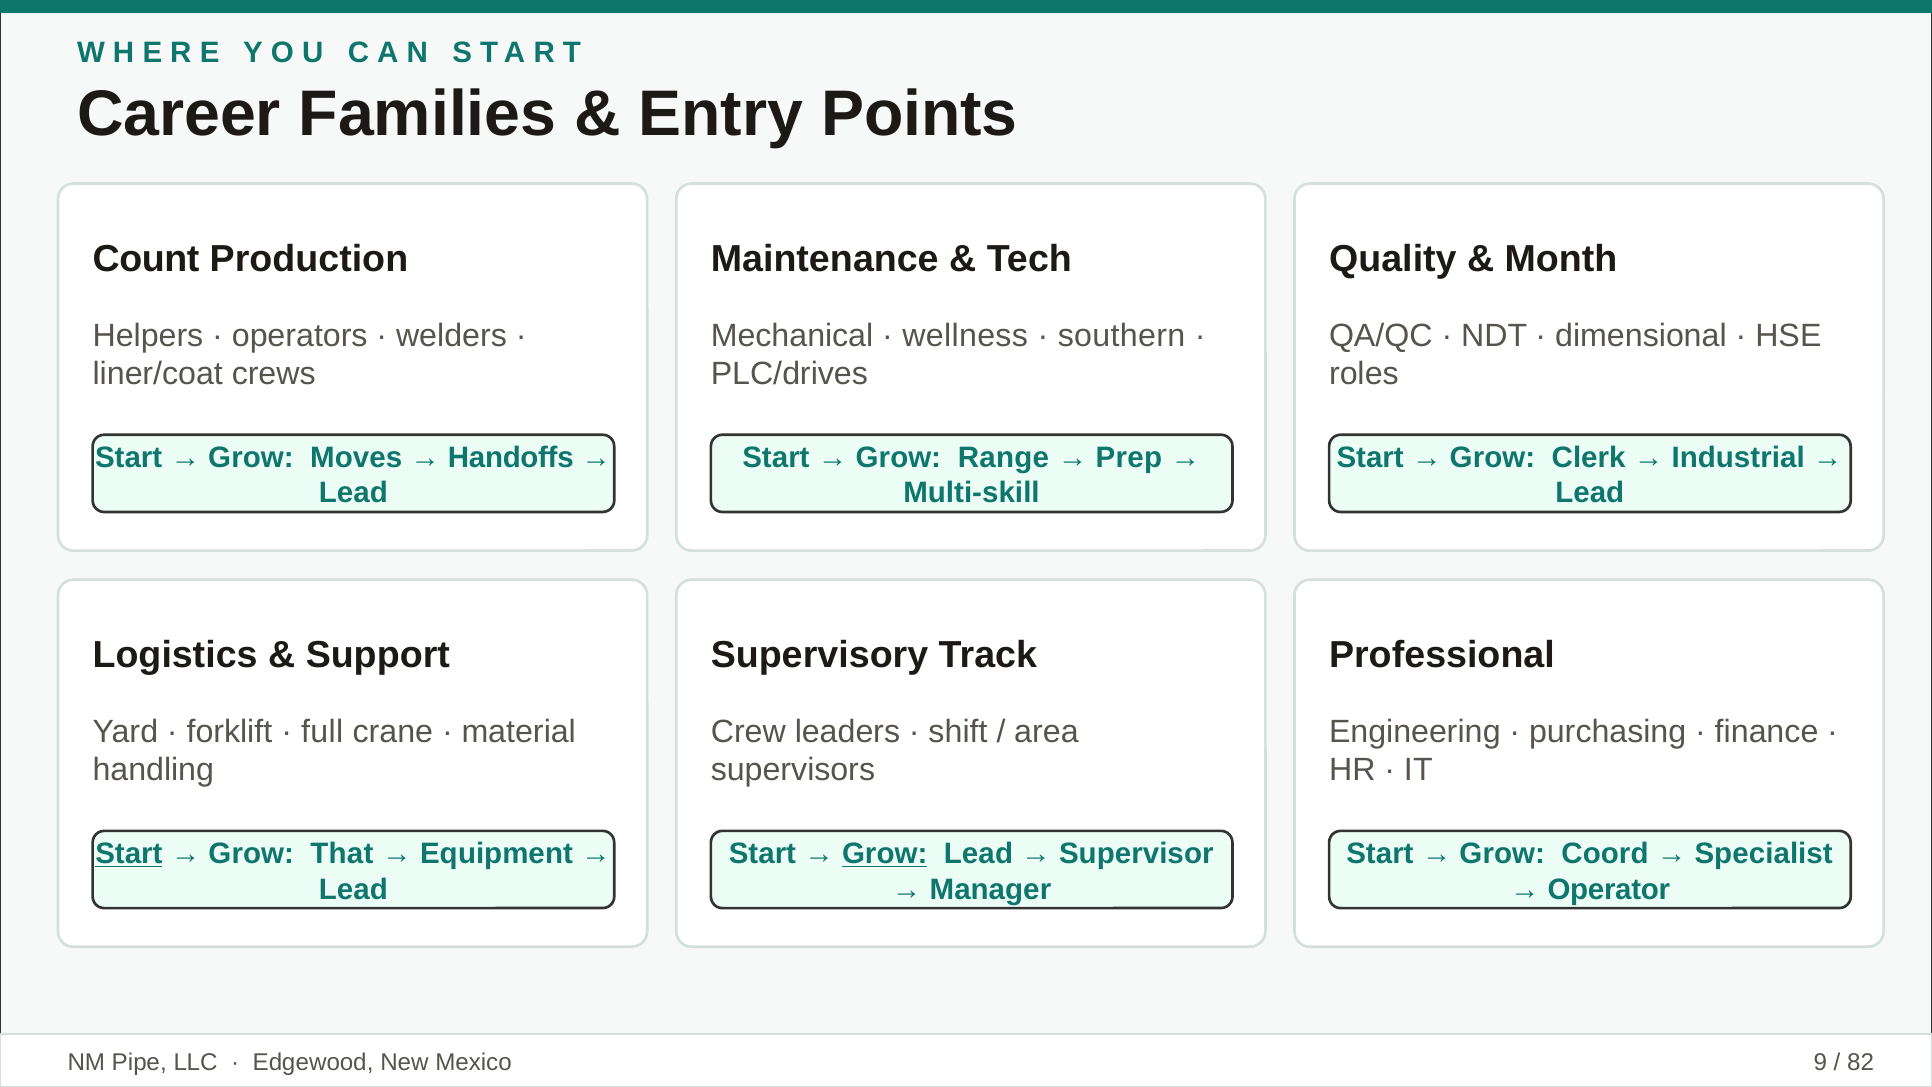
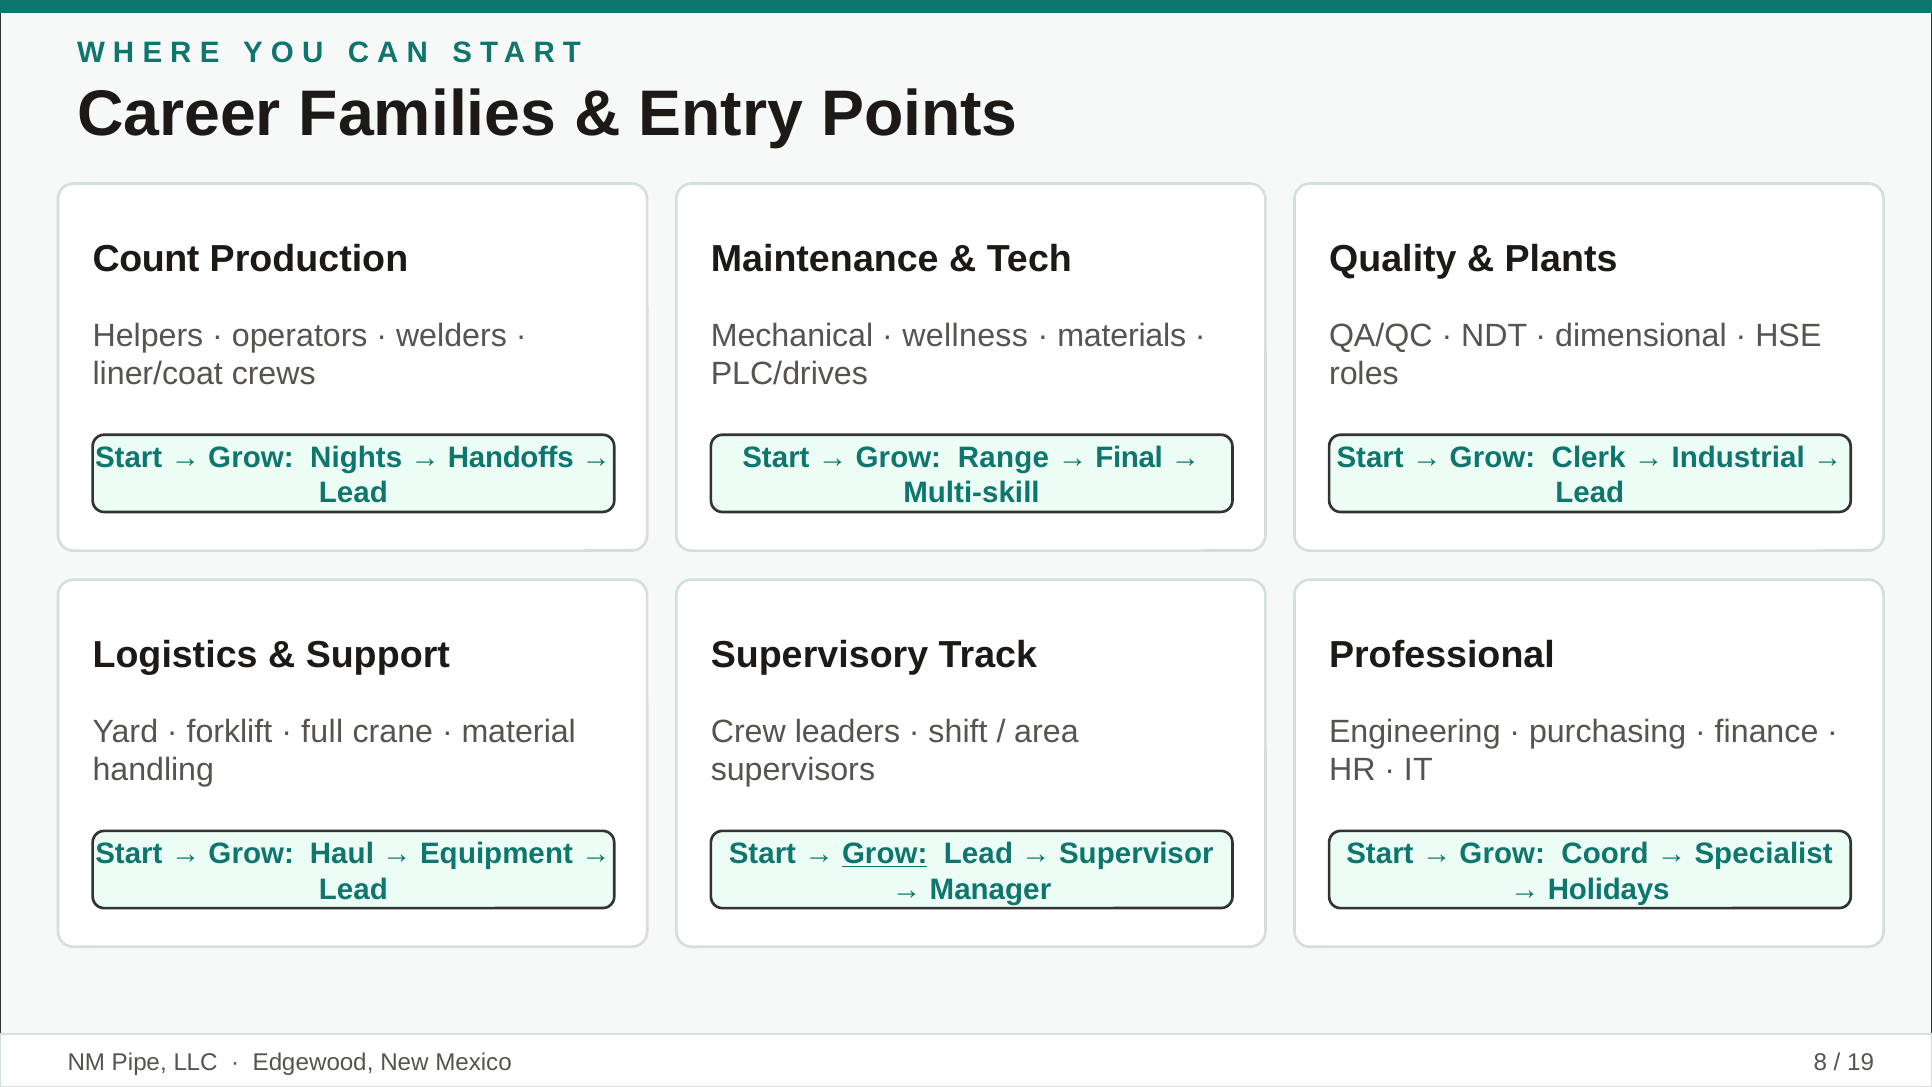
Month: Month -> Plants (1561, 259)
southern: southern -> materials (1122, 335)
Moves: Moves -> Nights (356, 458)
Prep: Prep -> Final (1129, 458)
Start underline: present -> none (129, 854)
That: That -> Haul (342, 854)
Operator: Operator -> Holidays (1609, 889)
9: 9 -> 8 (1820, 1062)
82: 82 -> 19 (1861, 1062)
